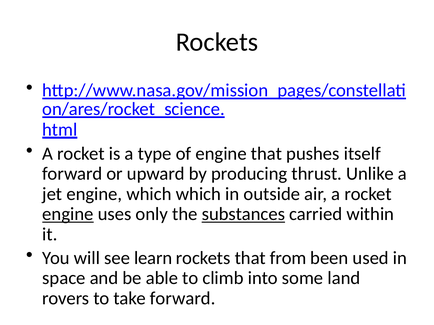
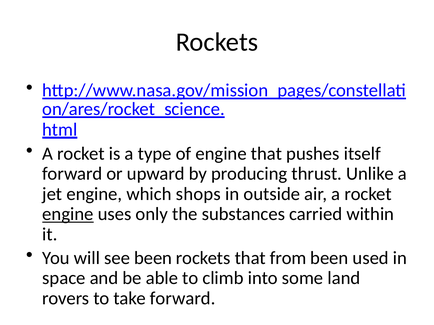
which which: which -> shops (198, 194)
substances underline: present -> none (243, 214)
see learn: learn -> been (153, 258)
